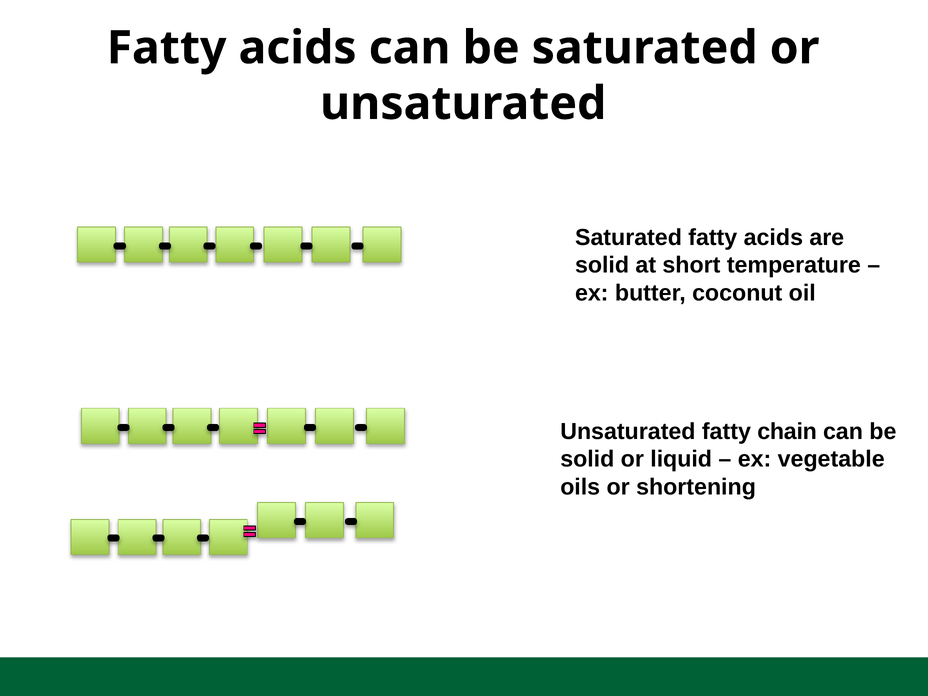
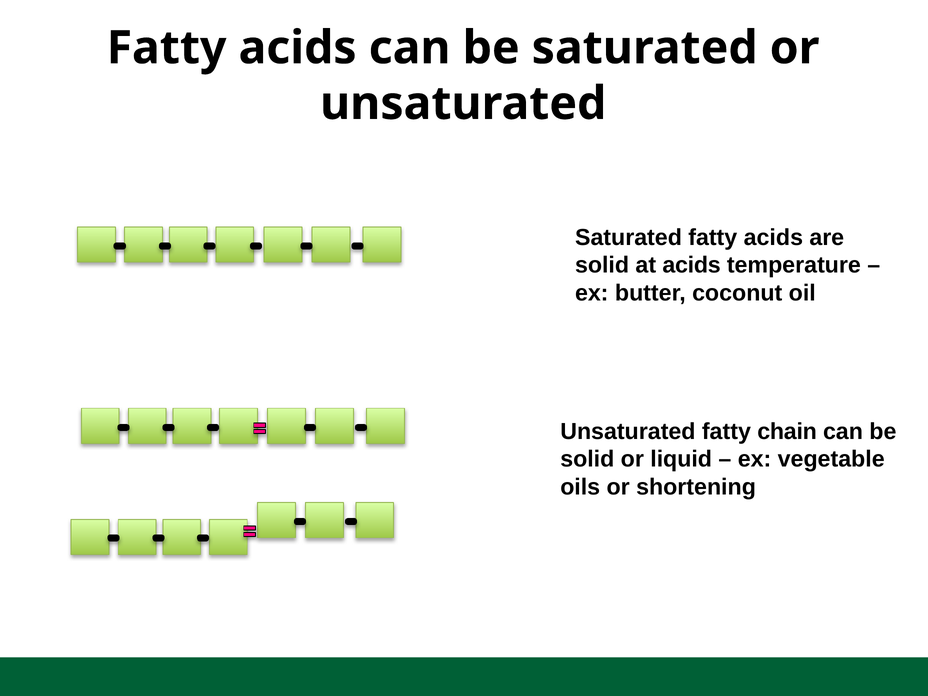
at short: short -> acids (692, 265)
